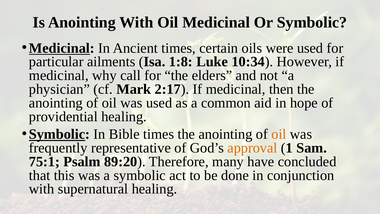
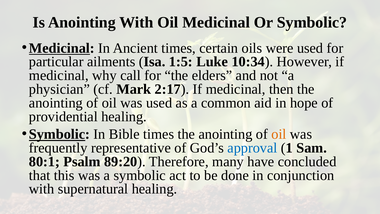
1:8: 1:8 -> 1:5 (181, 62)
approval colour: orange -> blue (252, 148)
75:1: 75:1 -> 80:1 (44, 161)
